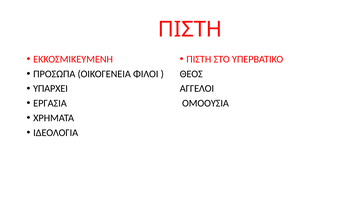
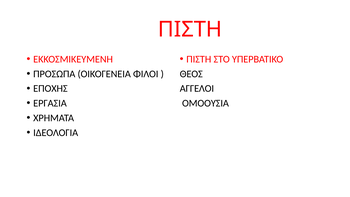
ΥΠΑΡΧΕΙ: ΥΠΑΡΧΕΙ -> ΕΠΟΧΗΣ (50, 89)
